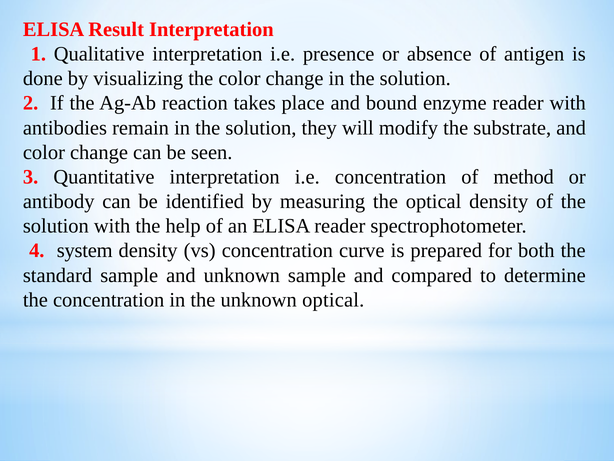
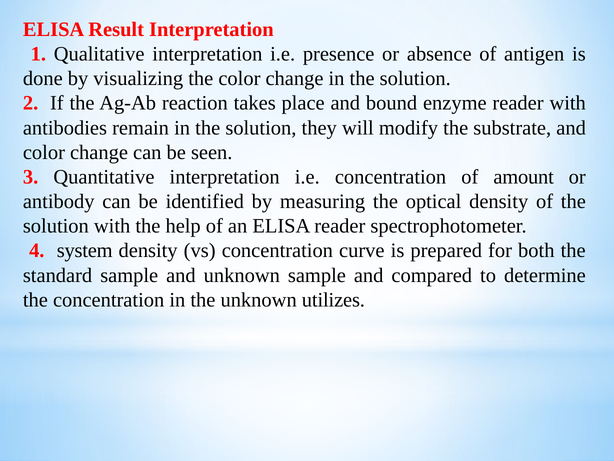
method: method -> amount (524, 177)
unknown optical: optical -> utilizes (333, 300)
